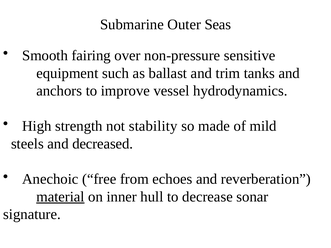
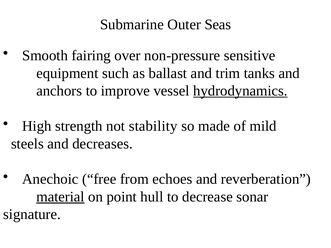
hydrodynamics underline: none -> present (240, 91)
decreased: decreased -> decreases (103, 144)
inner: inner -> point (122, 197)
